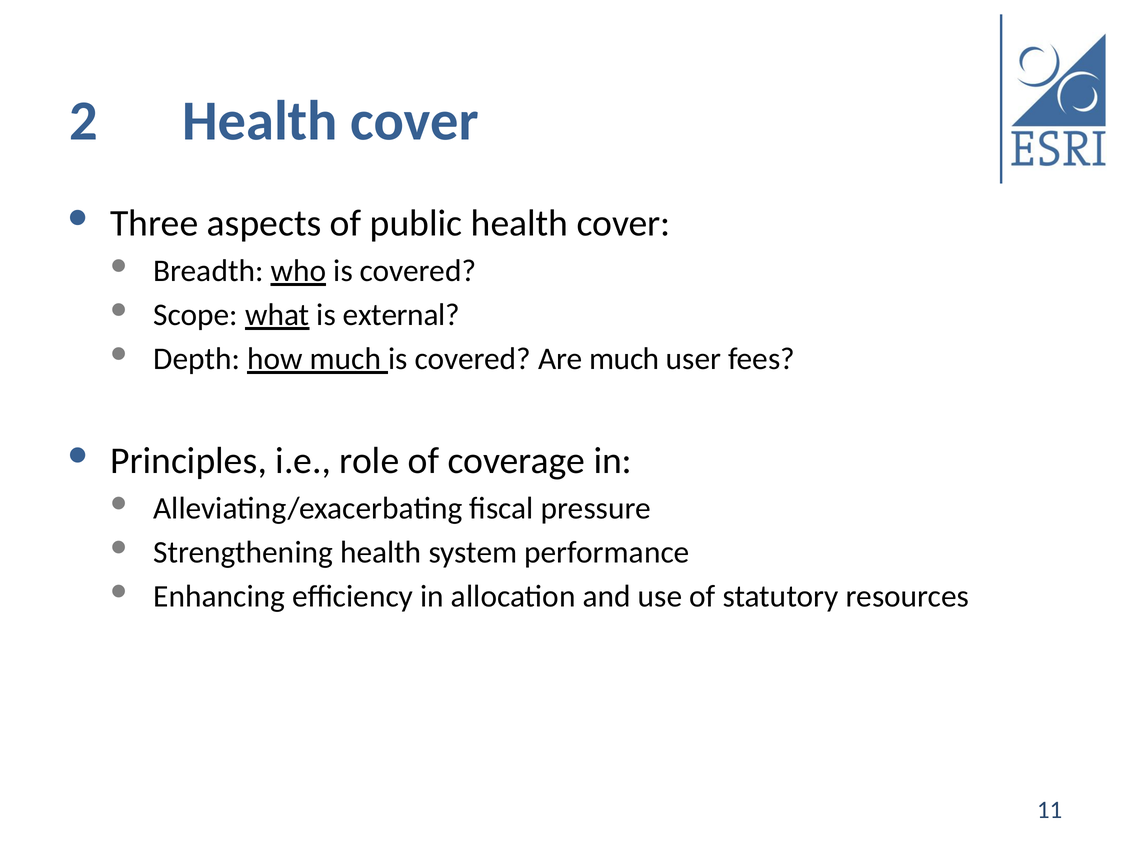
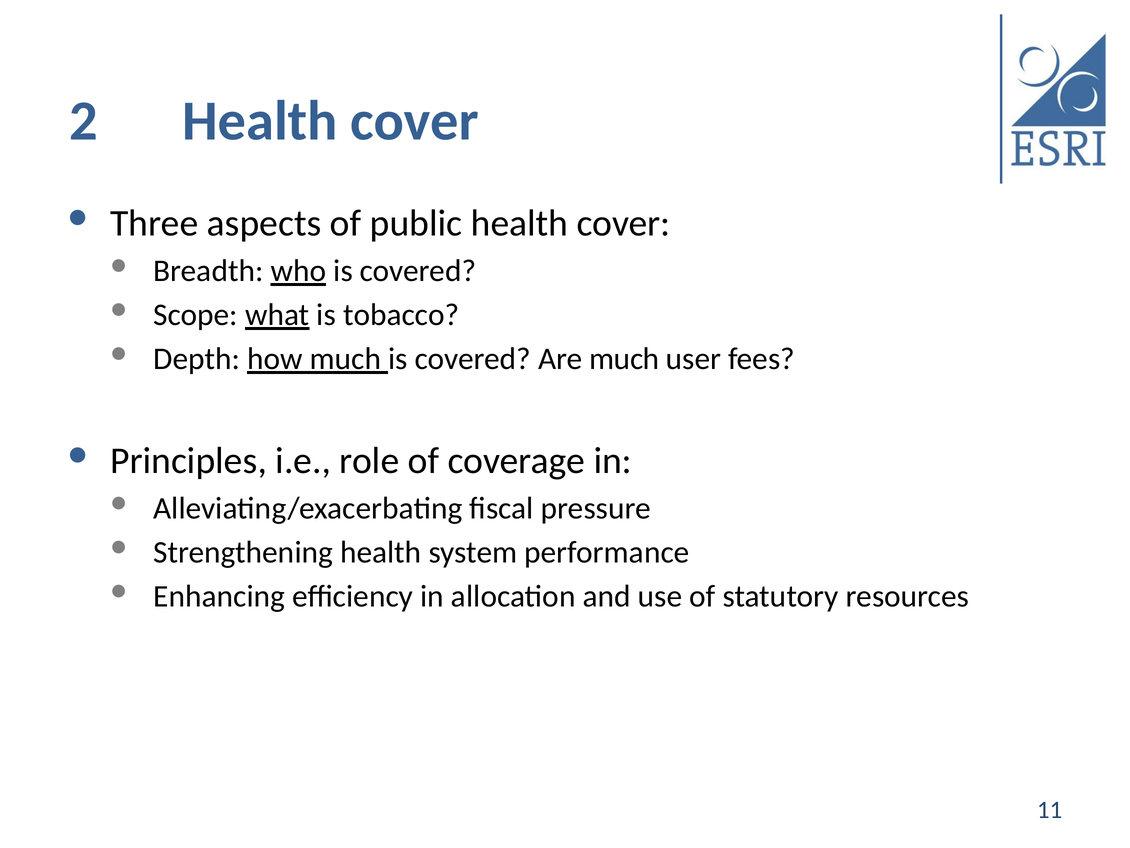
external: external -> tobacco (401, 315)
